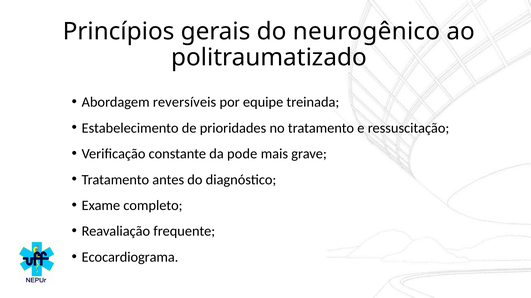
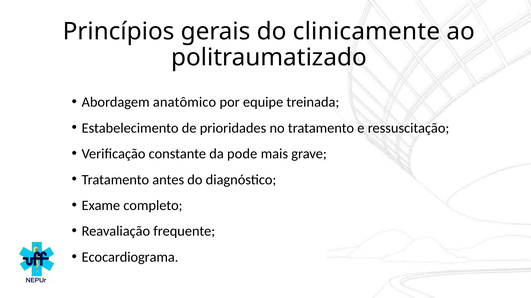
neurogênico: neurogênico -> clinicamente (367, 31)
reversíveis: reversíveis -> anatômico (185, 102)
